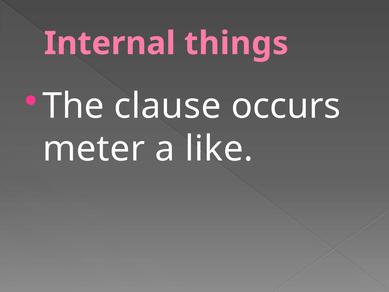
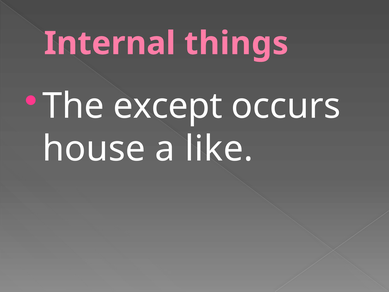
clause: clause -> except (168, 106)
meter: meter -> house (94, 149)
